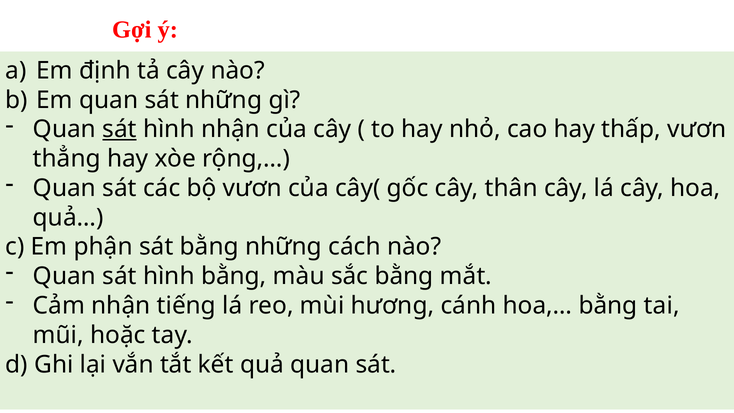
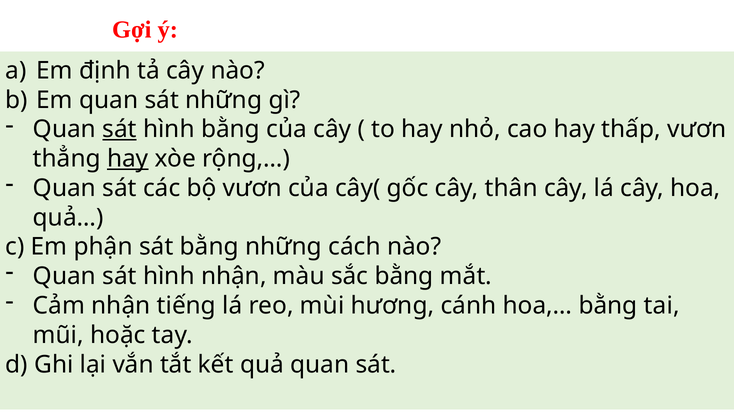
hình nhận: nhận -> bằng (231, 129)
hay underline: none -> present (128, 159)
hình bằng: bằng -> nhận (234, 276)
